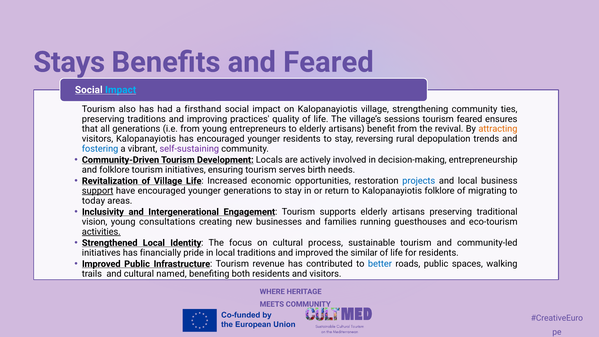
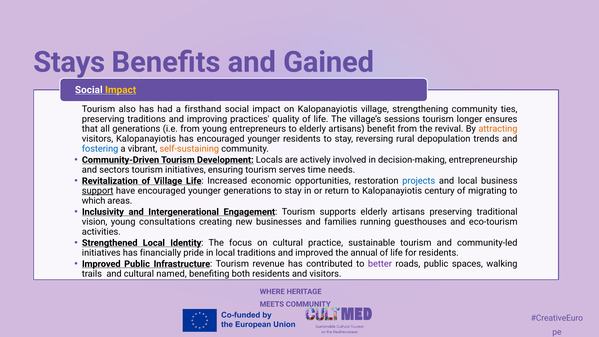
and Feared: Feared -> Gained (329, 62)
Impact colour: light blue -> yellow (121, 90)
tourism feared: feared -> longer (469, 119)
self-sustaining colour: purple -> orange (189, 149)
and folklore: folklore -> sectors (114, 170)
birth: birth -> time (317, 170)
Kalopanayiotis folklore: folklore -> century (440, 191)
today: today -> which (94, 201)
activities underline: present -> none (101, 232)
process: process -> practice (326, 243)
similar: similar -> annual (364, 253)
better colour: blue -> purple (380, 264)
